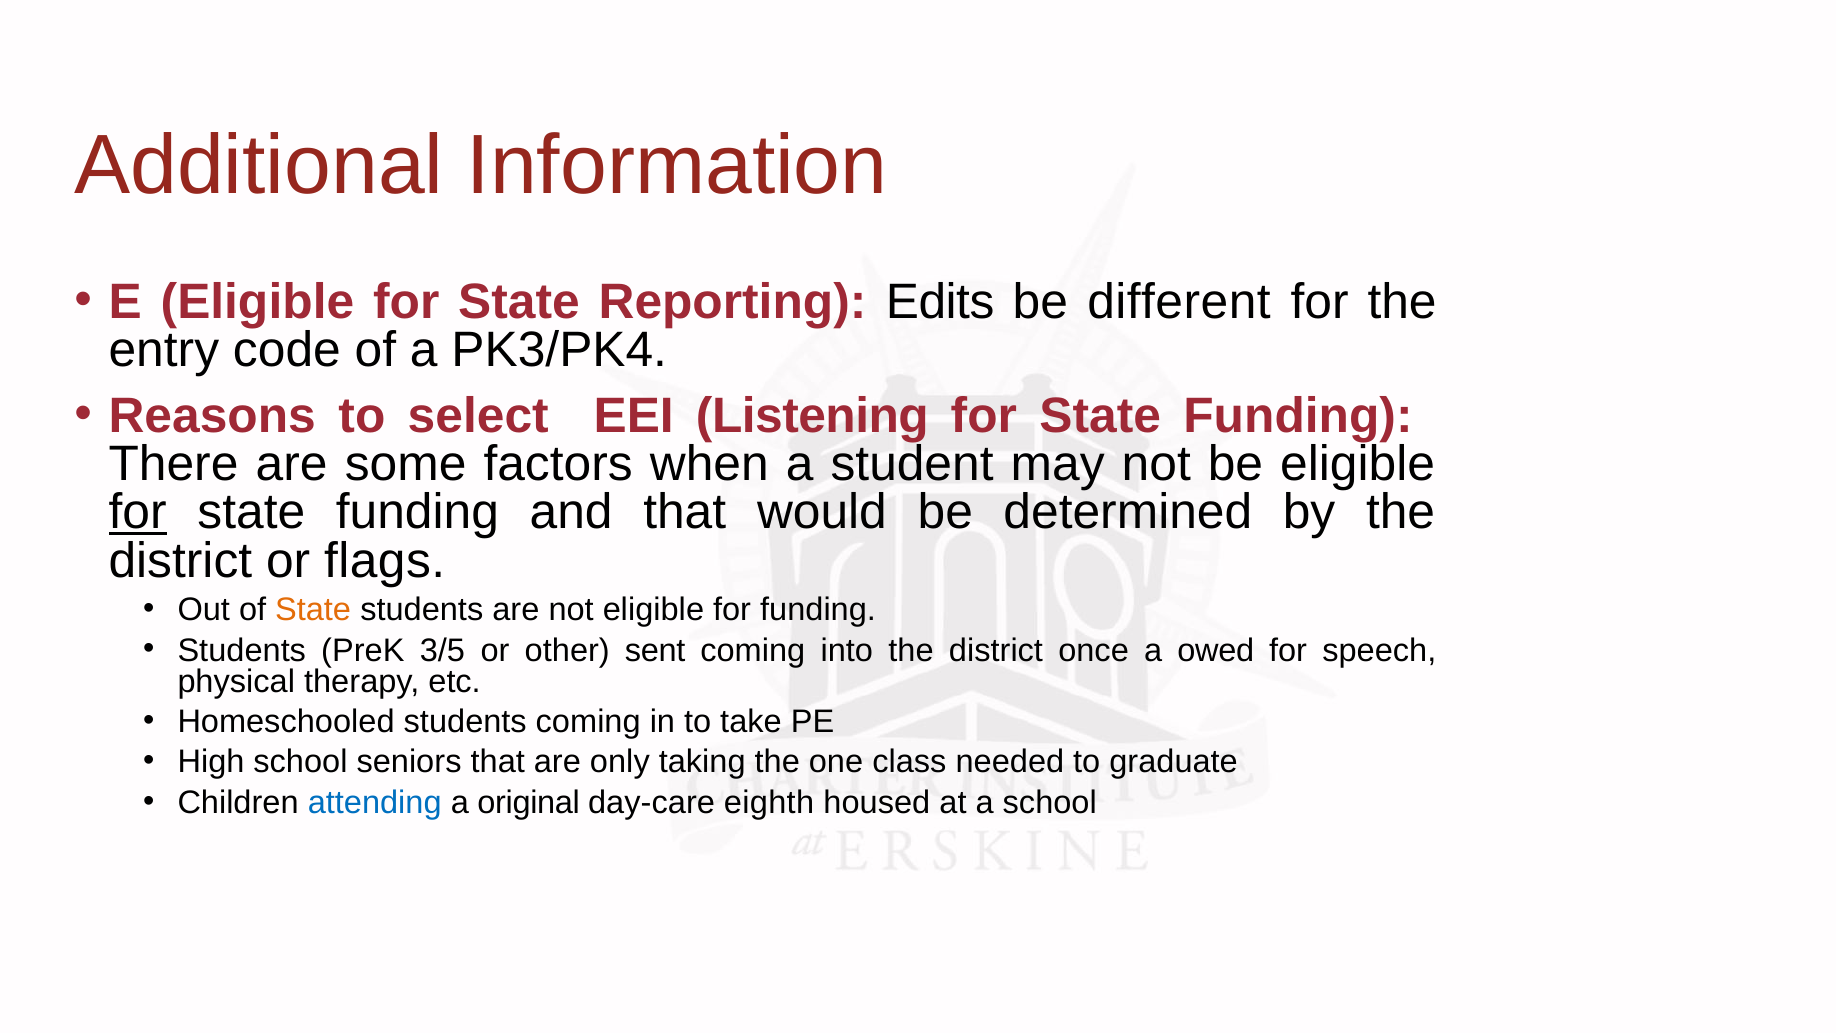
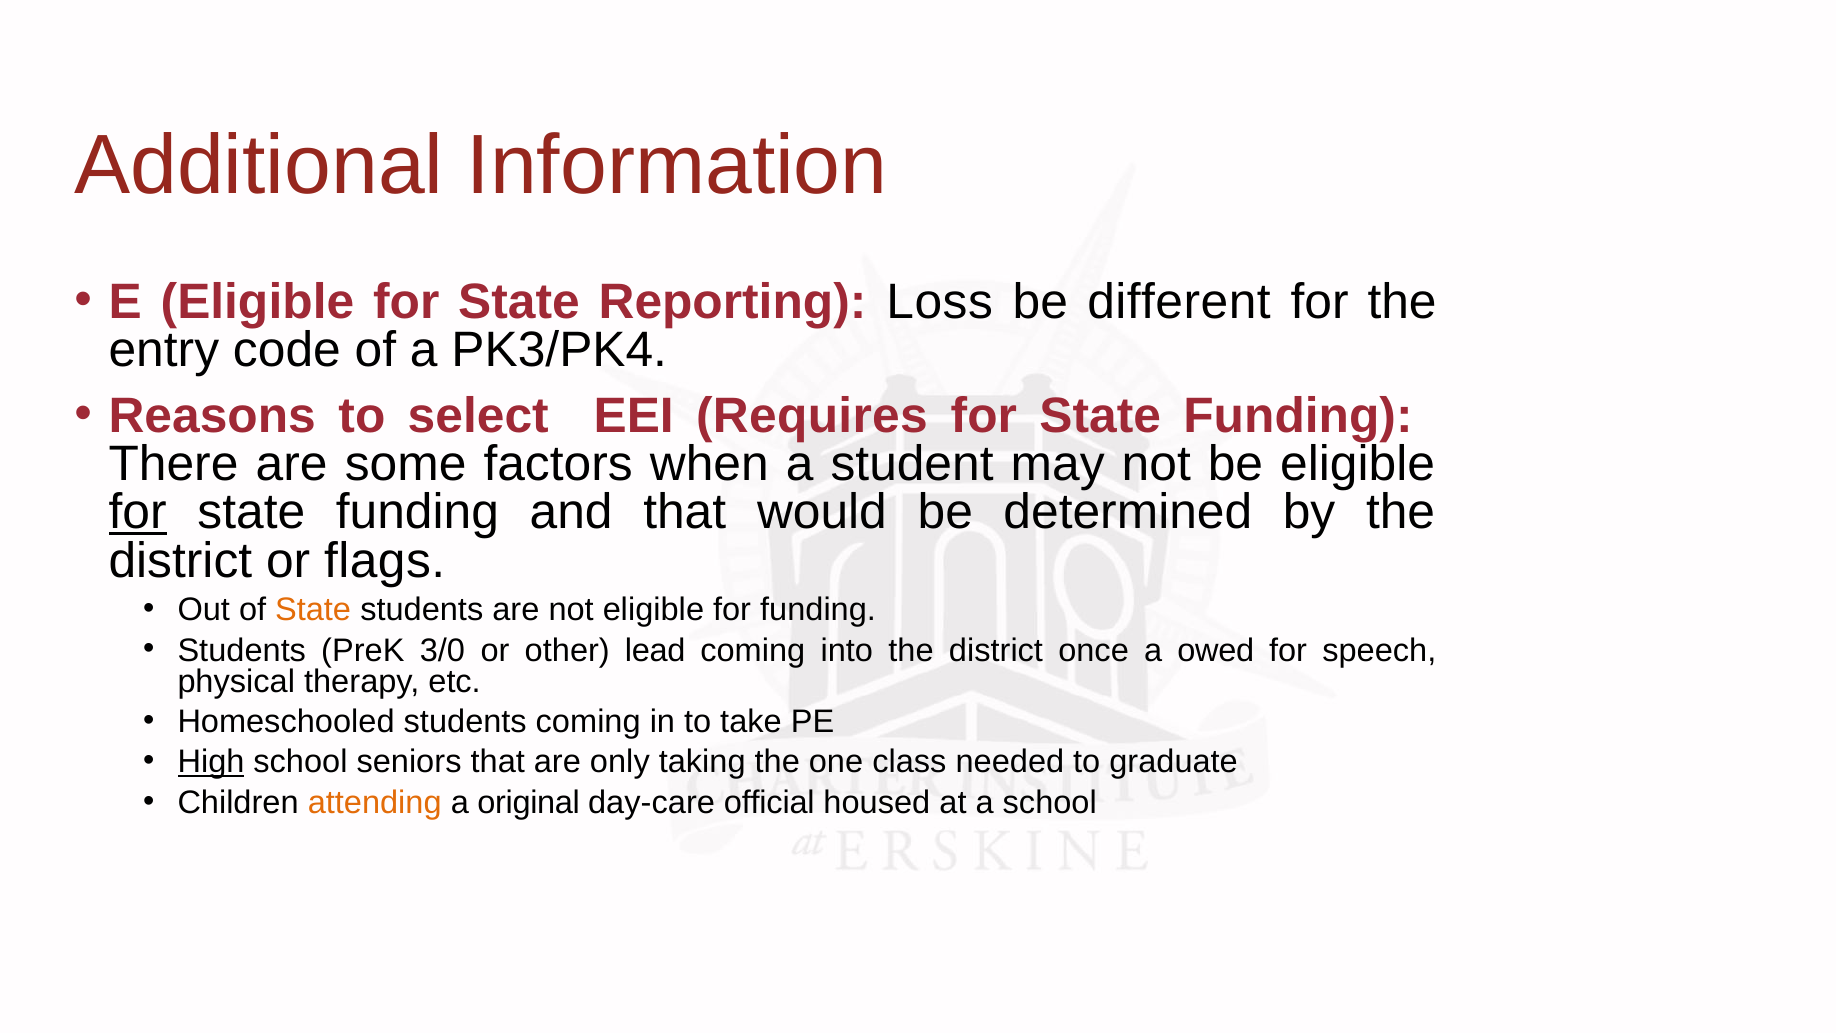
Edits: Edits -> Loss (940, 302)
Listening: Listening -> Requires (812, 416)
3/5: 3/5 -> 3/0 (442, 650)
sent: sent -> lead (655, 650)
High underline: none -> present (211, 762)
attending colour: blue -> orange (375, 802)
eighth: eighth -> official (769, 802)
